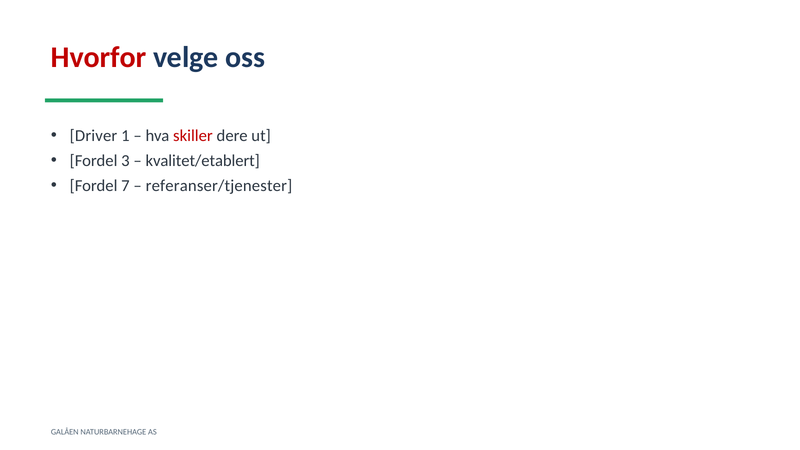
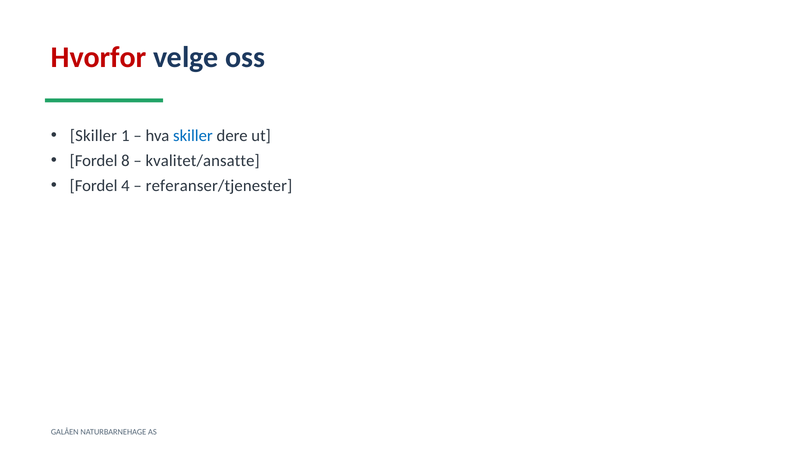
Driver: Driver -> Skiller (93, 135)
skiller colour: red -> blue (193, 135)
3: 3 -> 8 (125, 161)
kvalitet/etablert: kvalitet/etablert -> kvalitet/ansatte (203, 161)
7: 7 -> 4 (125, 186)
